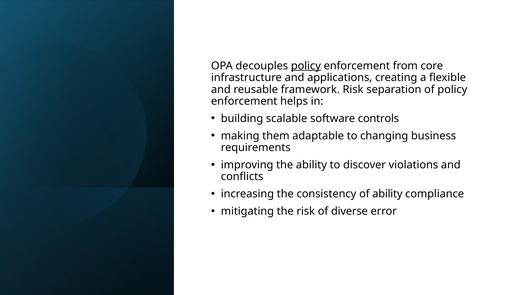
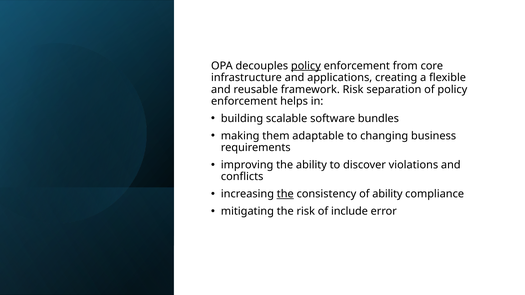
controls: controls -> bundles (378, 119)
the underline: none -> present (285, 194)
diverse: diverse -> include (349, 211)
